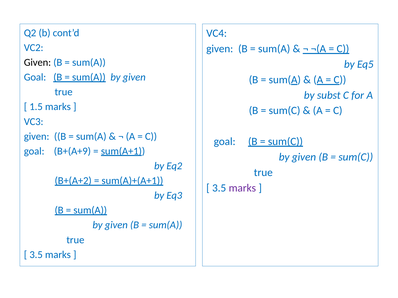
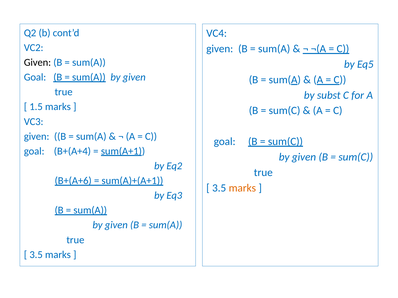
B+(A+9: B+(A+9 -> B+(A+4 (72, 151)
B+(A+2: B+(A+2 -> B+(A+6 (73, 181)
marks colour: purple -> orange (242, 188)
